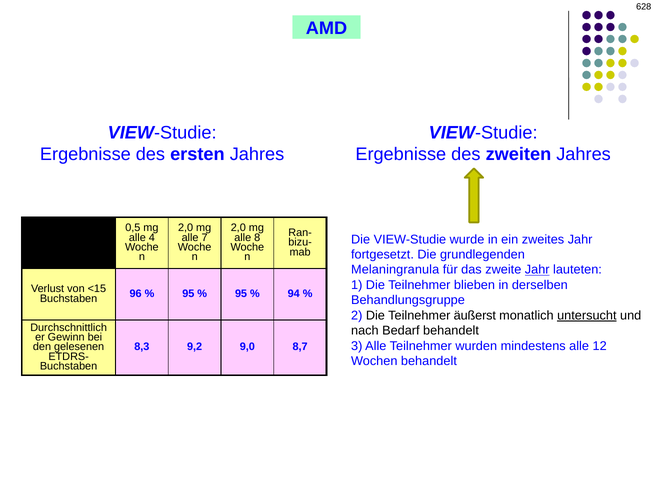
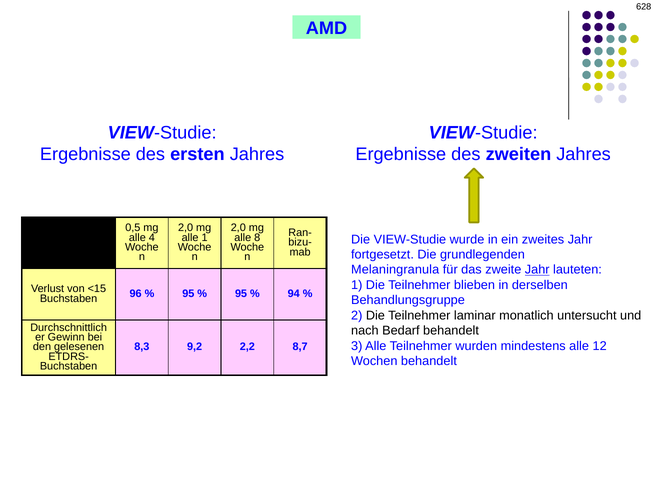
alle 7: 7 -> 1 (205, 238)
äußerst: äußerst -> laminar (475, 316)
untersucht underline: present -> none (587, 316)
9,0: 9,0 -> 2,2 (247, 347)
